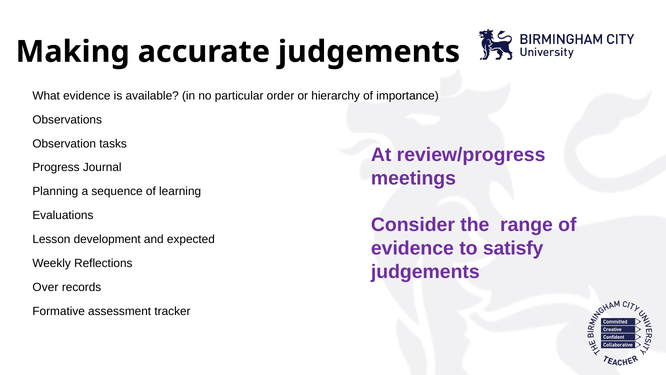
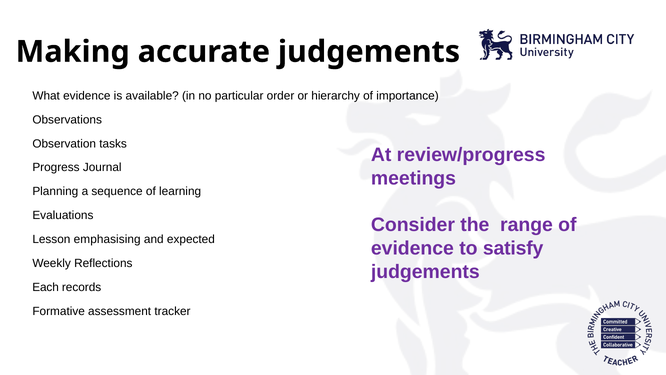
development: development -> emphasising (107, 239)
Over: Over -> Each (46, 287)
